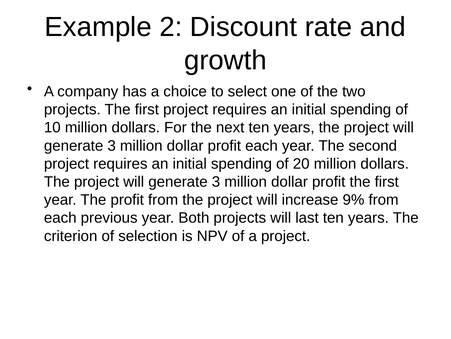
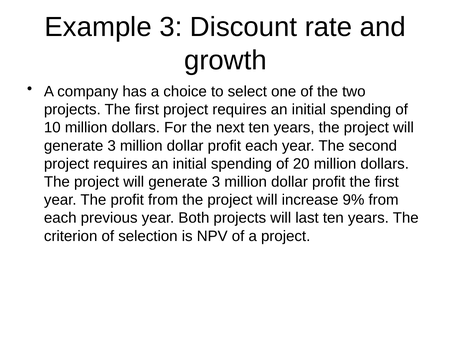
Example 2: 2 -> 3 (171, 27)
